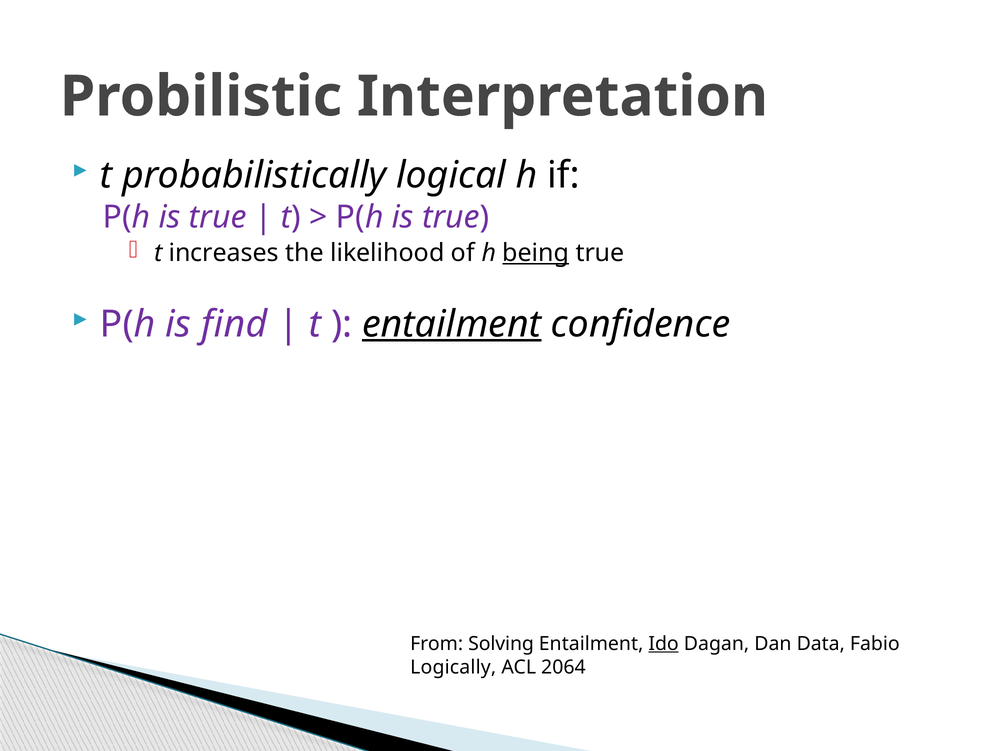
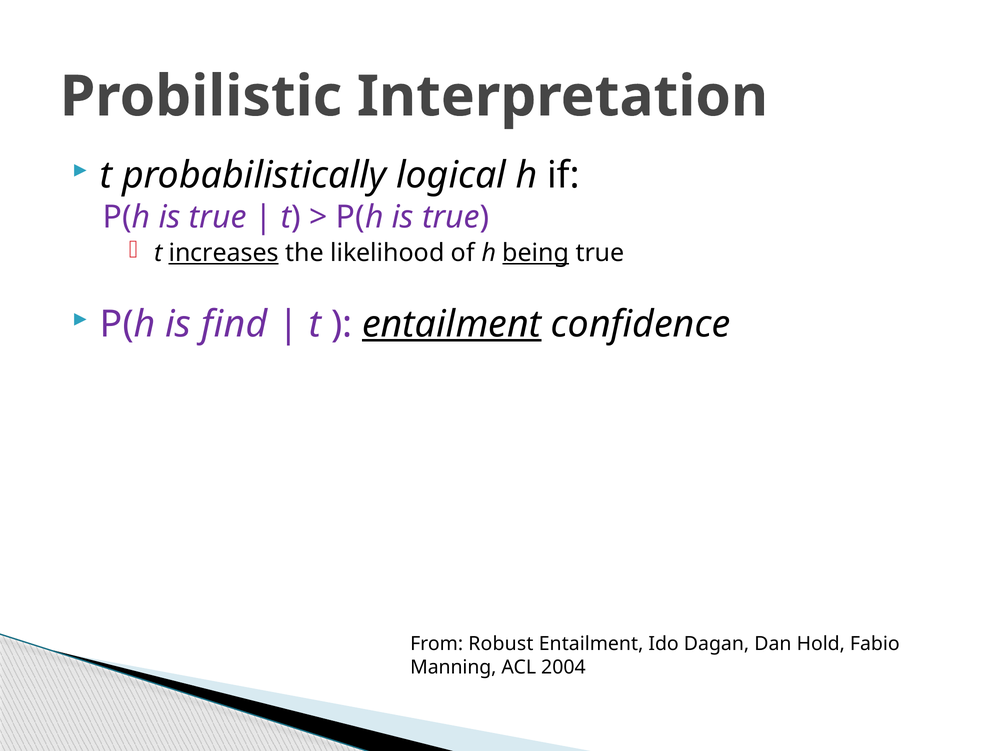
increases underline: none -> present (224, 253)
Solving: Solving -> Robust (501, 644)
Ido underline: present -> none (664, 644)
Data: Data -> Hold (821, 644)
Logically: Logically -> Manning (453, 667)
2064: 2064 -> 2004 (563, 667)
